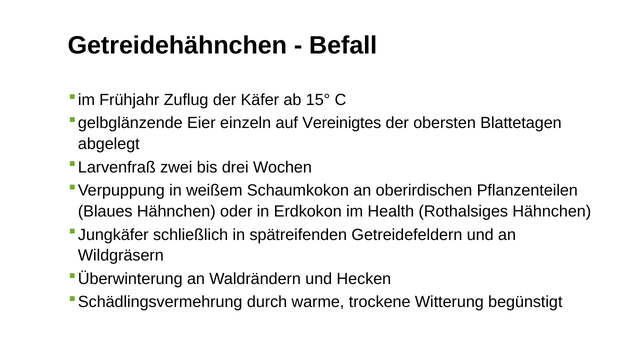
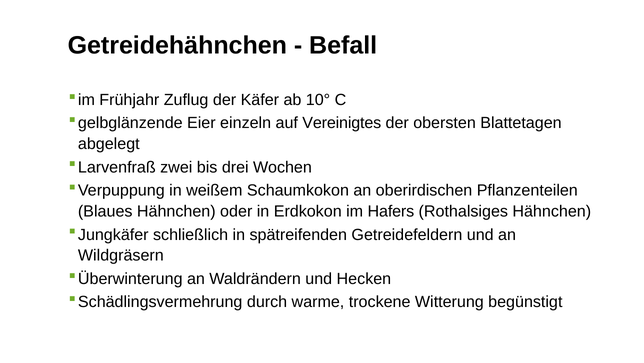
15°: 15° -> 10° (318, 100)
Health: Health -> Hafers (391, 211)
